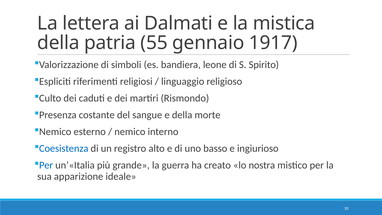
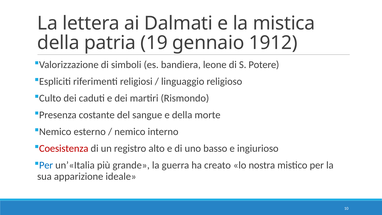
55: 55 -> 19 (154, 43)
1917: 1917 -> 1912 (273, 43)
Spirito: Spirito -> Potere (264, 65)
Coesistenza colour: blue -> red (64, 148)
